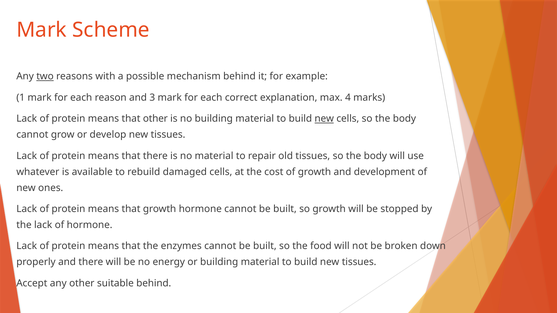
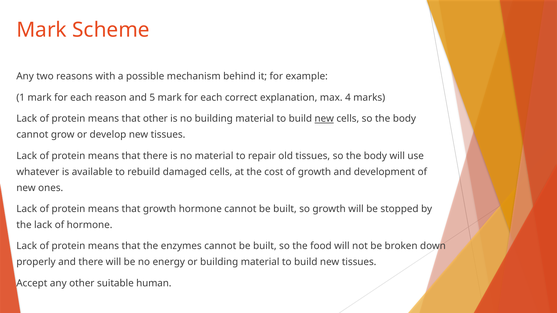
two underline: present -> none (45, 76)
3: 3 -> 5 (152, 98)
suitable behind: behind -> human (154, 284)
